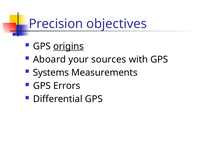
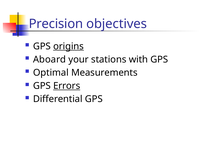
sources: sources -> stations (109, 59)
Systems: Systems -> Optimal (51, 73)
Errors underline: none -> present (67, 86)
